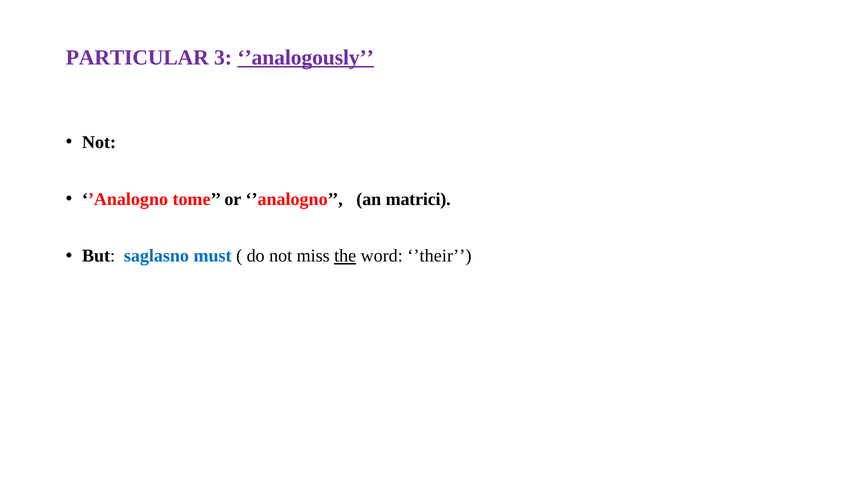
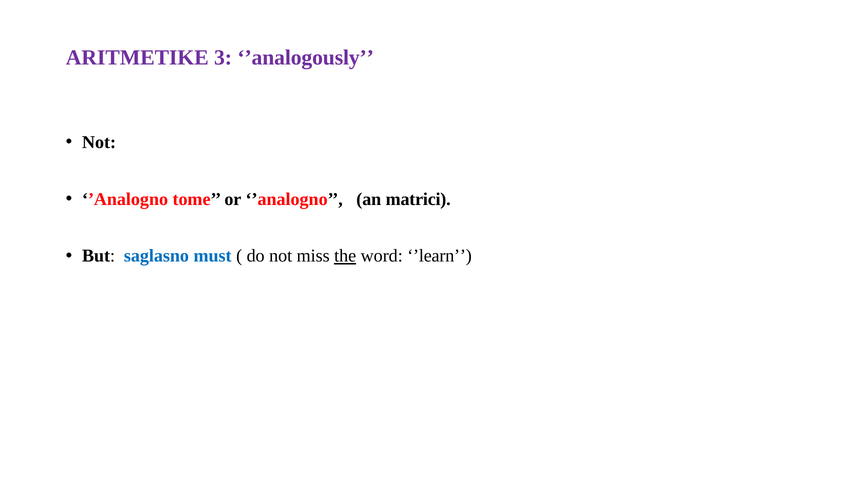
PARTICULAR: PARTICULAR -> ARITMETIKE (137, 58)
’analogously underline: present -> none (306, 58)
’their: ’their -> ’learn (440, 256)
